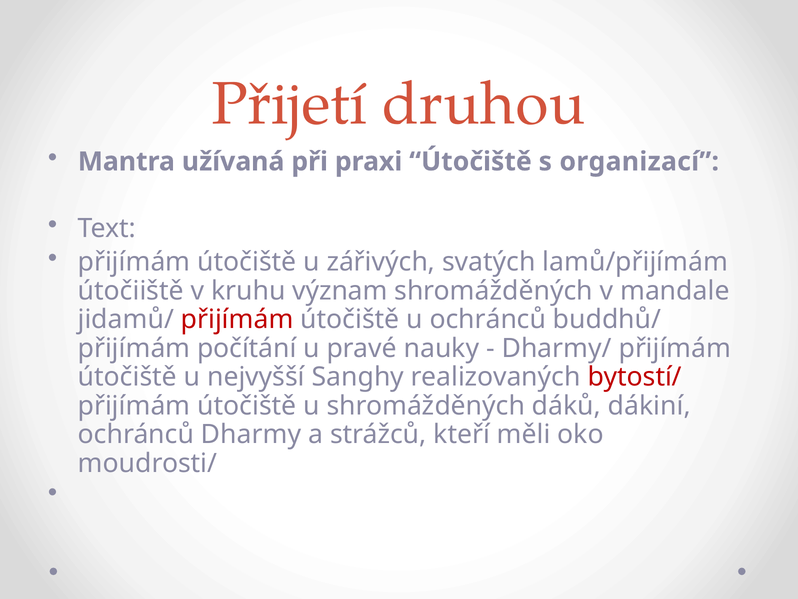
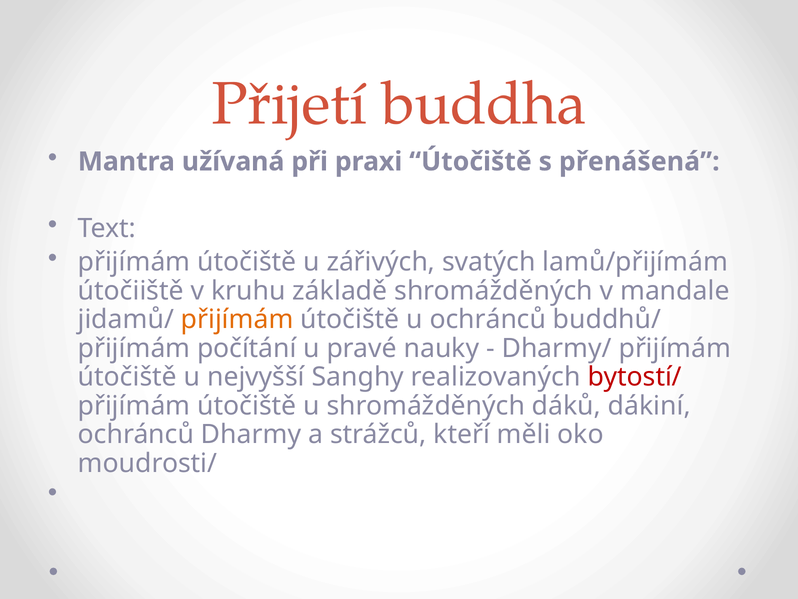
druhou: druhou -> buddha (484, 104)
organizací: organizací -> přenášená (639, 161)
význam: význam -> základě (340, 291)
přijímám colour: red -> orange (237, 319)
